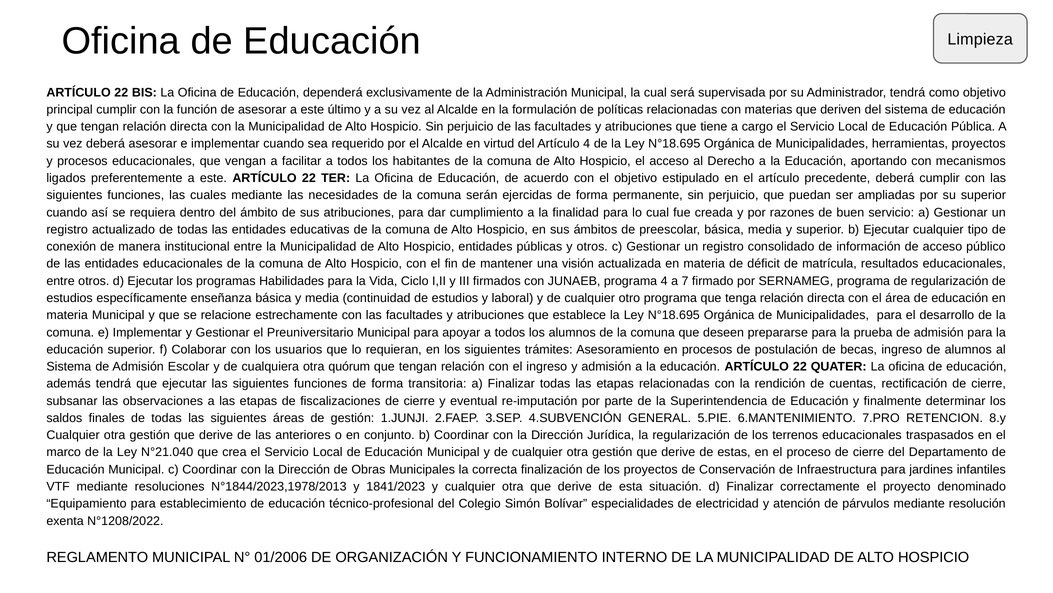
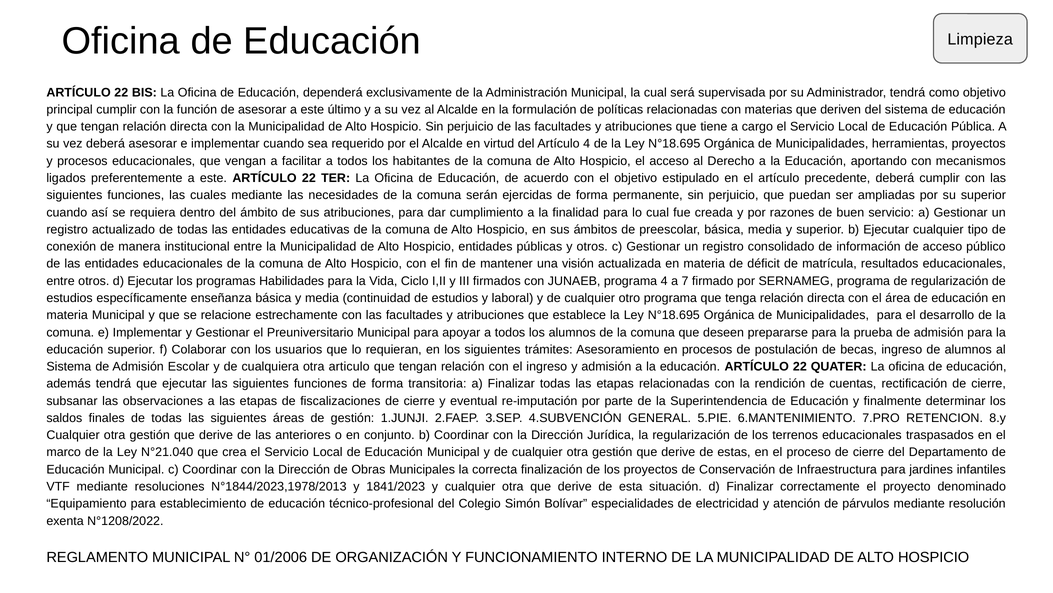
quórum: quórum -> articulo (349, 366)
